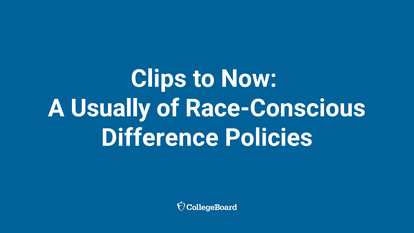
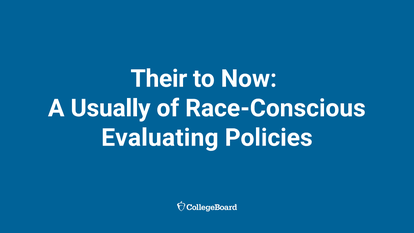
Clips: Clips -> Their (159, 79)
Difference: Difference -> Evaluating (160, 138)
